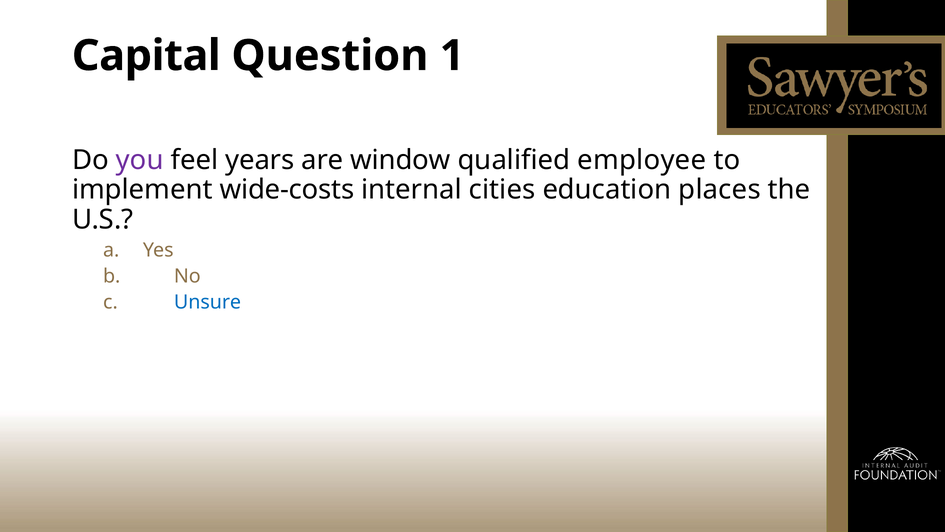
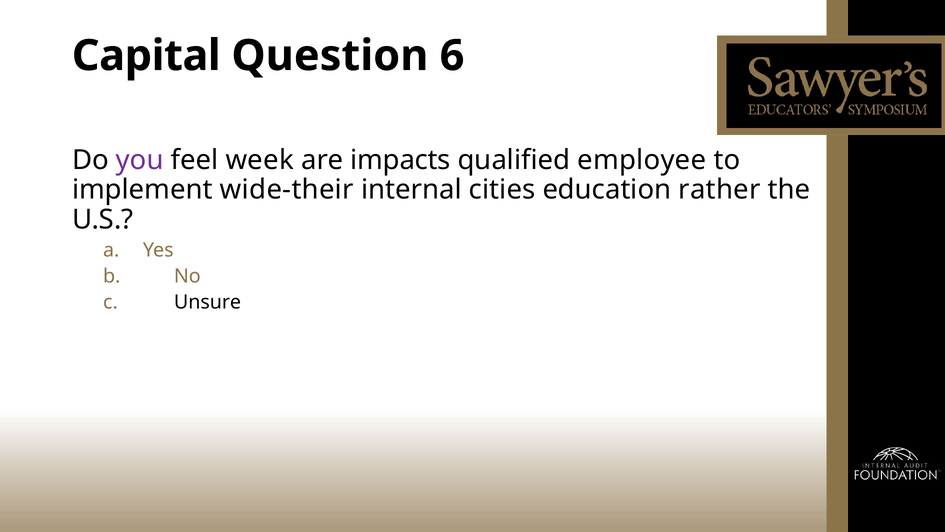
1: 1 -> 6 (452, 56)
years: years -> week (260, 160)
window: window -> impacts (401, 160)
wide-costs: wide-costs -> wide-their (287, 190)
places: places -> rather (720, 190)
Unsure colour: blue -> black (208, 302)
